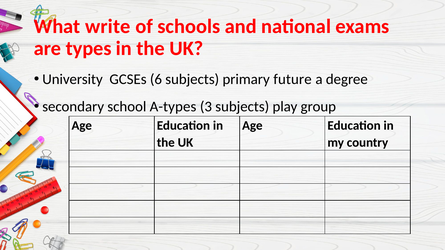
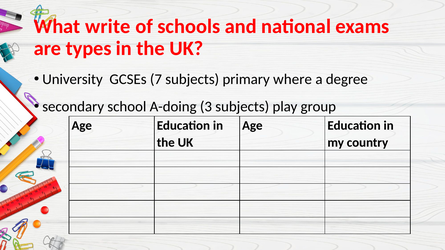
6: 6 -> 7 (156, 79)
future: future -> where (293, 79)
A-types: A-types -> A-doing (173, 107)
